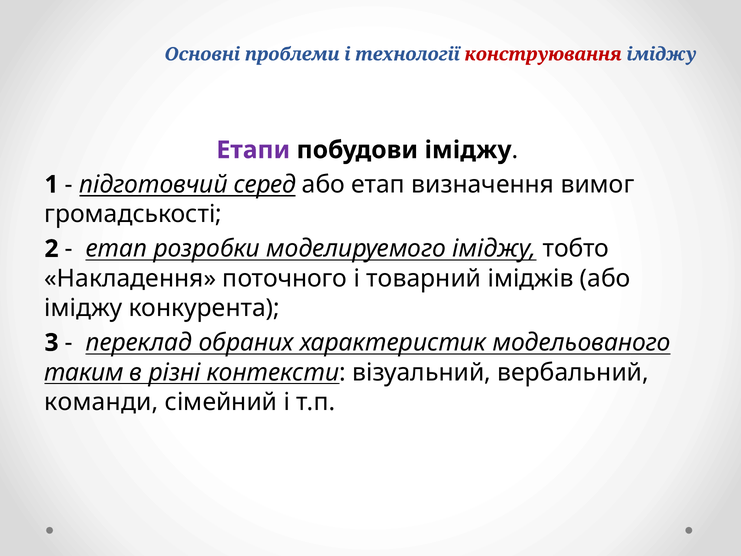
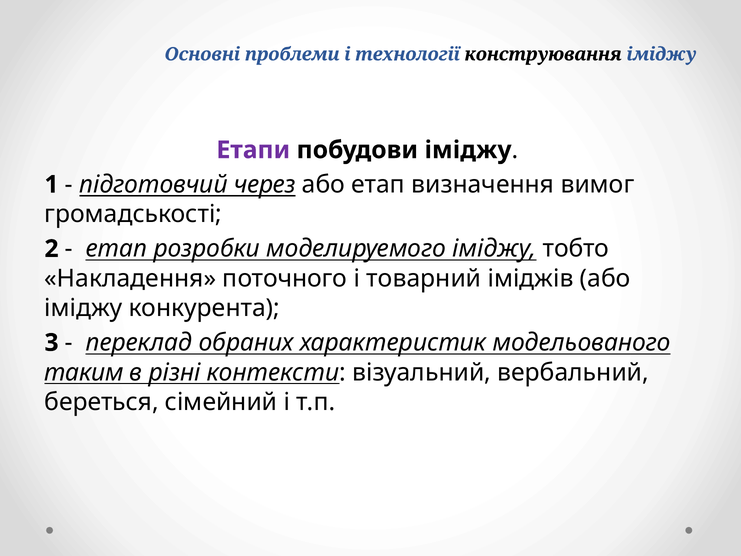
конструювання colour: red -> black (543, 54)
серед: серед -> через (265, 185)
команди: команди -> береться (102, 402)
